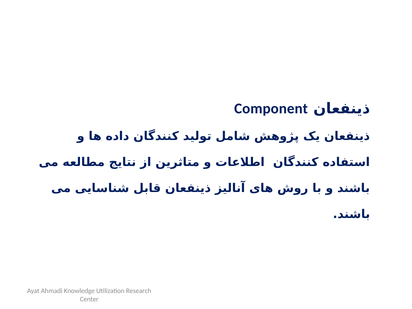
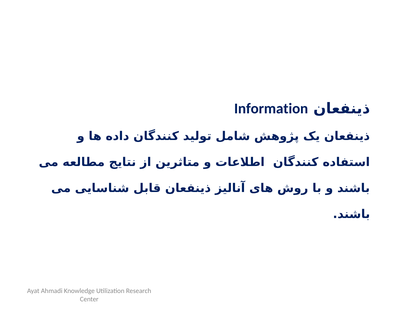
Component: Component -> Information (271, 109)
